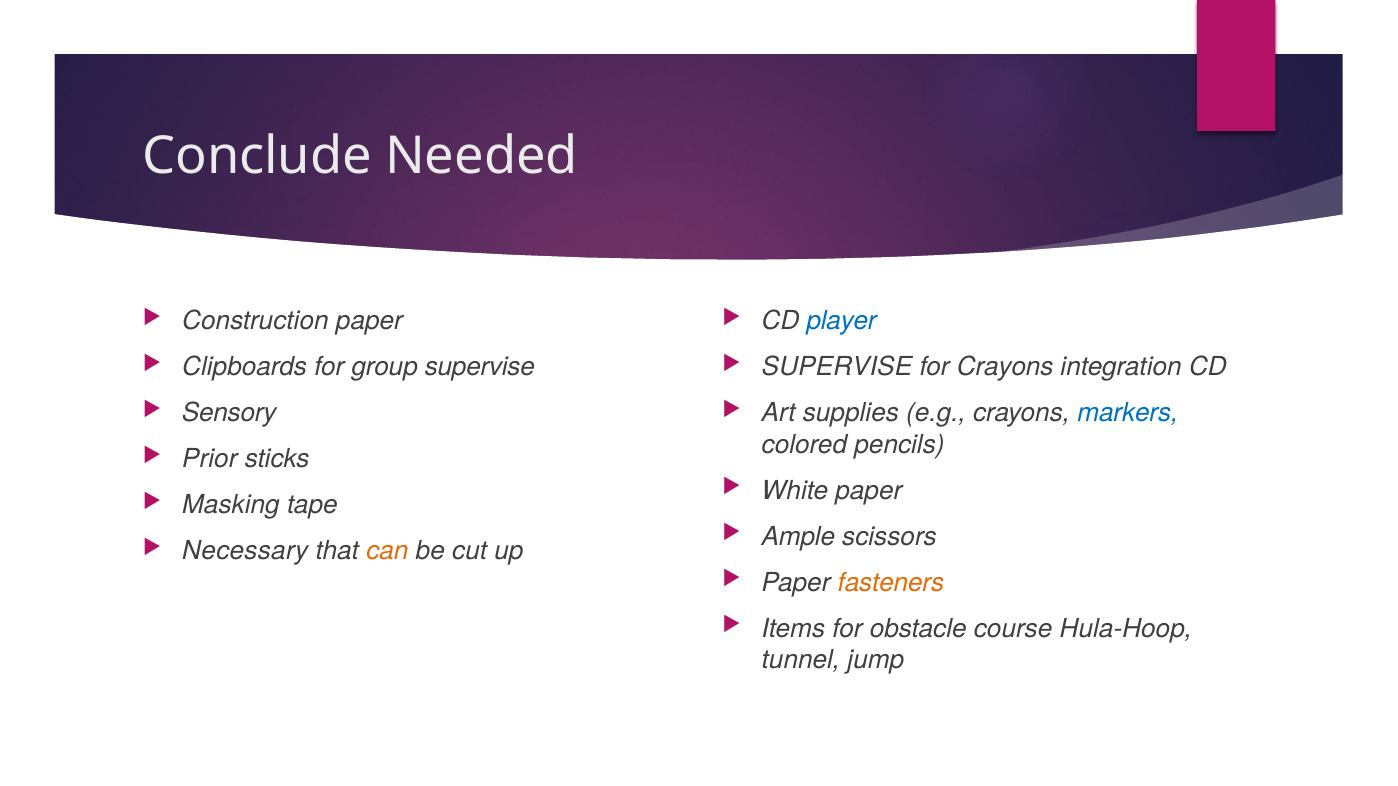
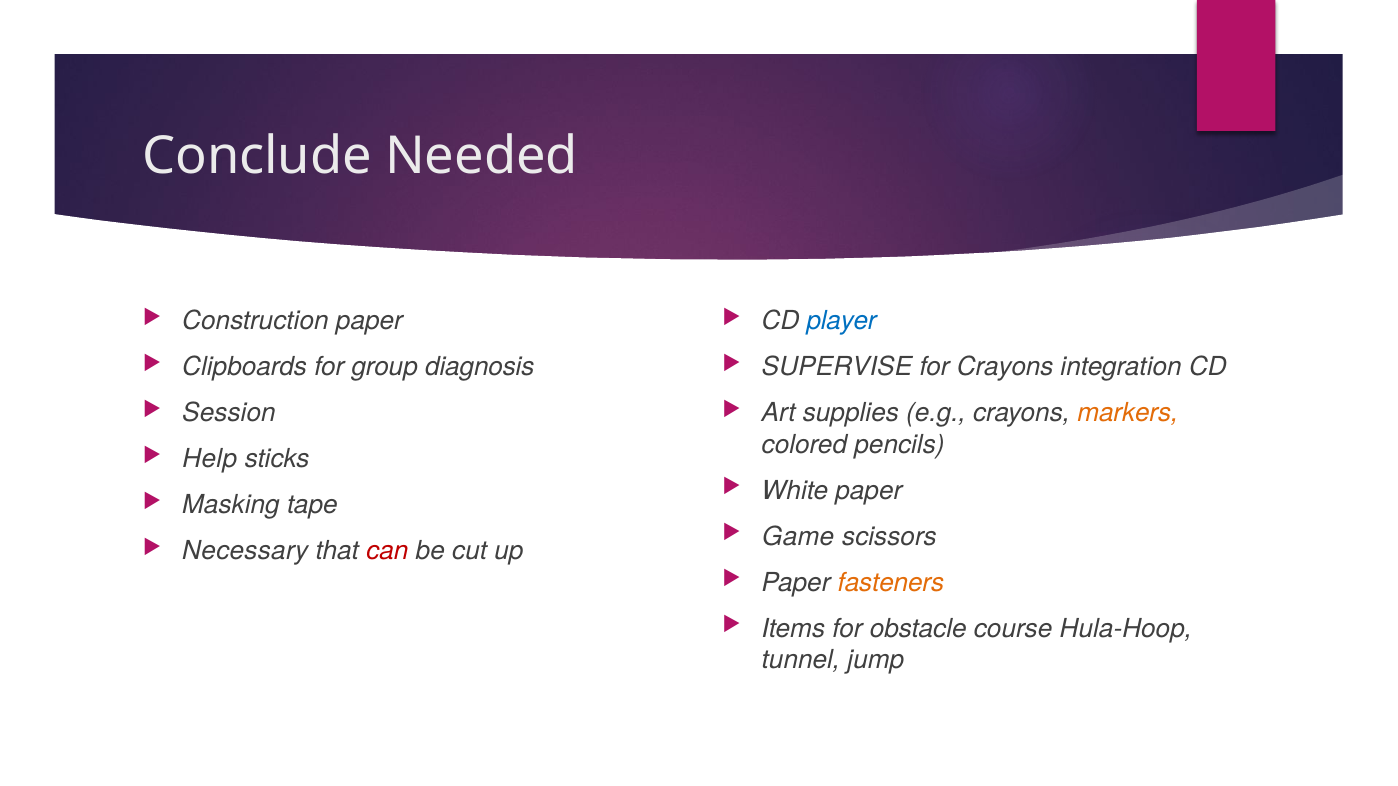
group supervise: supervise -> diagnosis (480, 367)
Sensory: Sensory -> Session (229, 413)
markers colour: blue -> orange (1128, 413)
Prior: Prior -> Help (210, 459)
Ample: Ample -> Game (798, 537)
can colour: orange -> red (387, 551)
